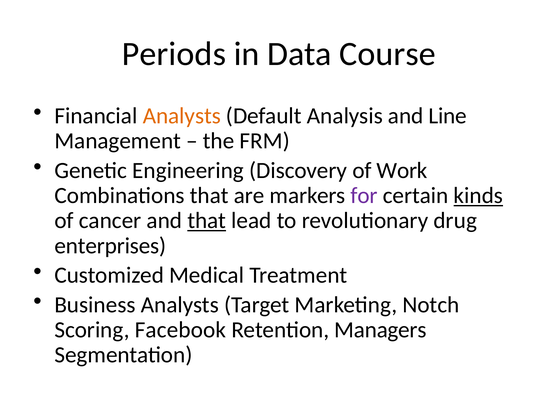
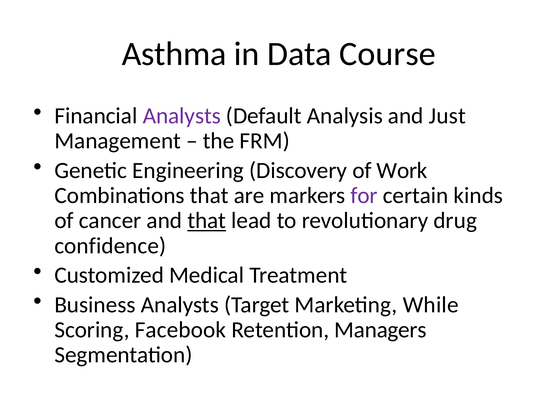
Periods: Periods -> Asthma (174, 54)
Analysts colour: orange -> purple (182, 116)
Line: Line -> Just (447, 116)
kinds underline: present -> none (478, 196)
enterprises: enterprises -> confidence (110, 246)
Notch: Notch -> While (431, 305)
